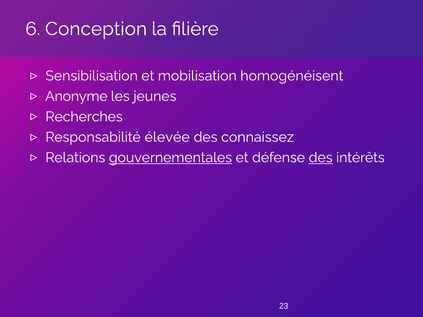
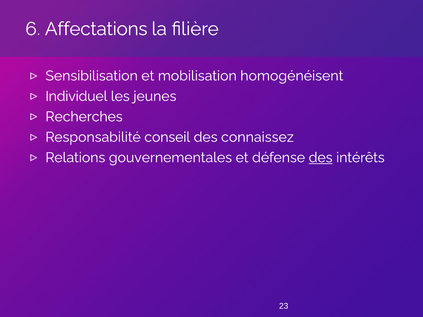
Conception: Conception -> Affectations (96, 29)
Anonyme: Anonyme -> Individuel (76, 96)
élevée: élevée -> conseil (167, 137)
gouvernementales underline: present -> none (170, 158)
